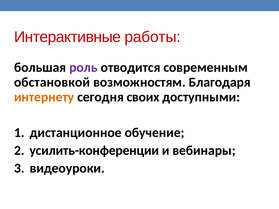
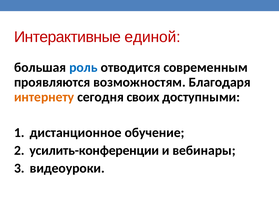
работы: работы -> единой (153, 37)
роль colour: purple -> blue (83, 67)
обстановкой: обстановкой -> проявляются (52, 82)
